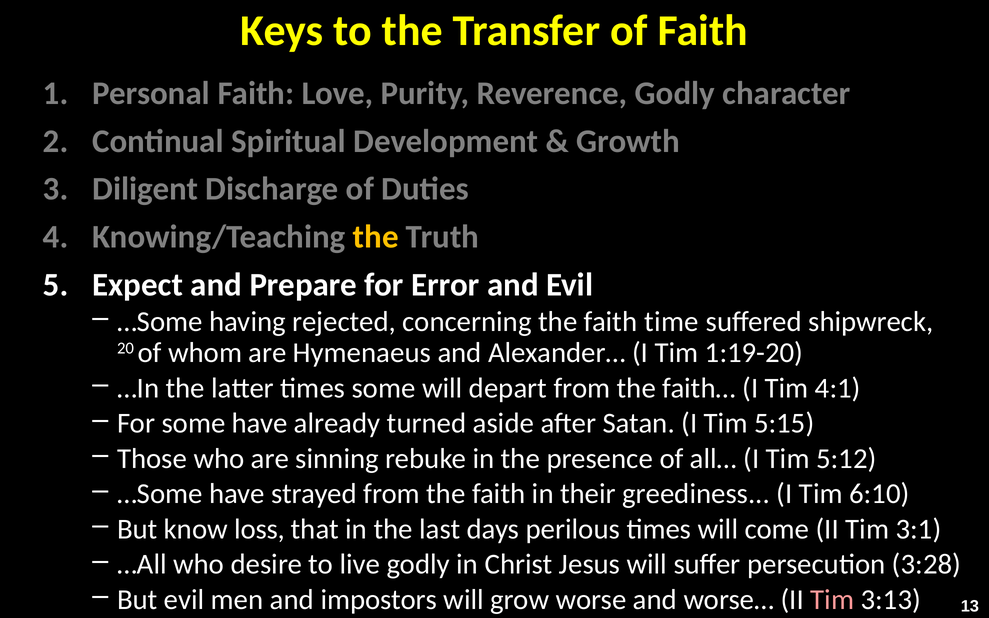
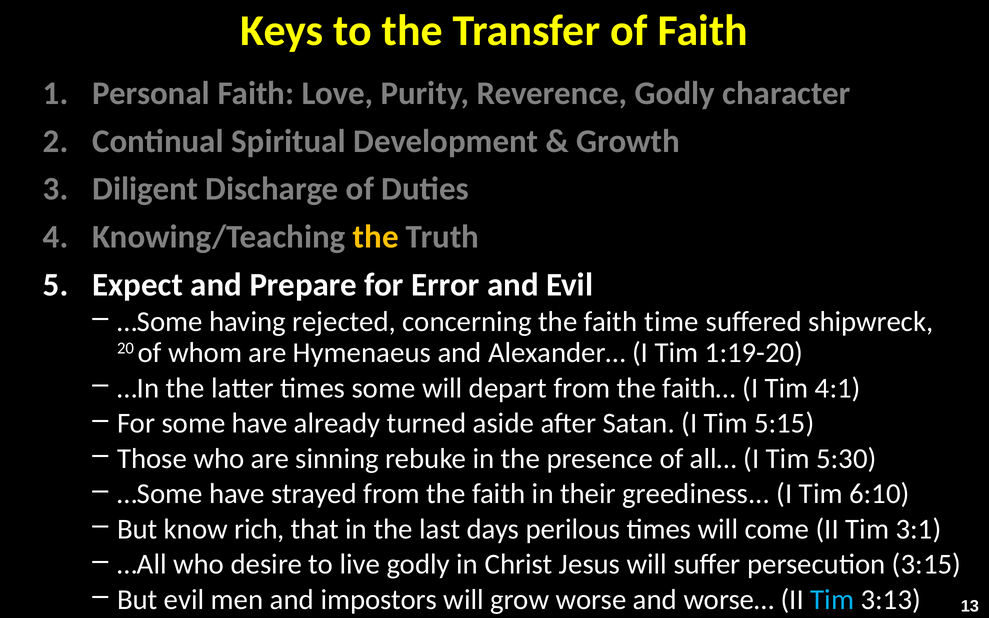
5:12: 5:12 -> 5:30 (846, 459)
loss: loss -> rich (260, 529)
3:28: 3:28 -> 3:15 (926, 564)
Tim colour: pink -> light blue (832, 600)
